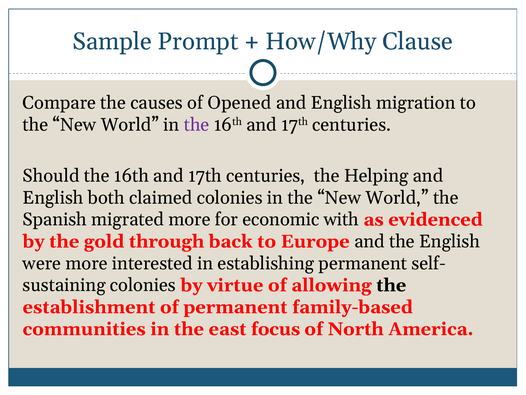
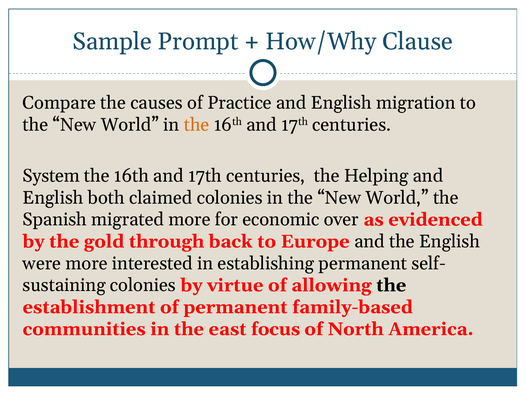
Opened: Opened -> Practice (240, 103)
the colour: purple -> orange (197, 125)
Should: Should -> System (51, 176)
with: with -> over (341, 219)
